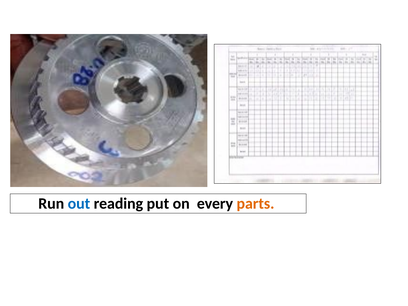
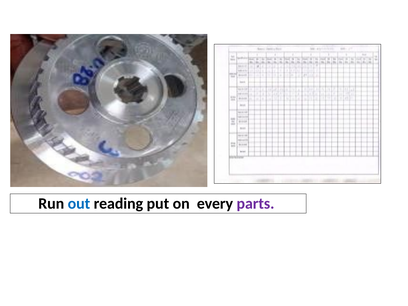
parts colour: orange -> purple (255, 204)
